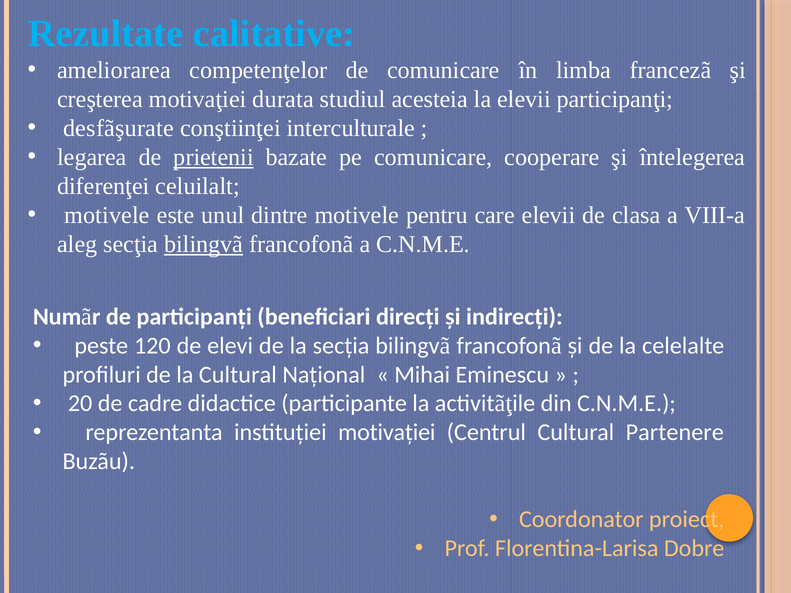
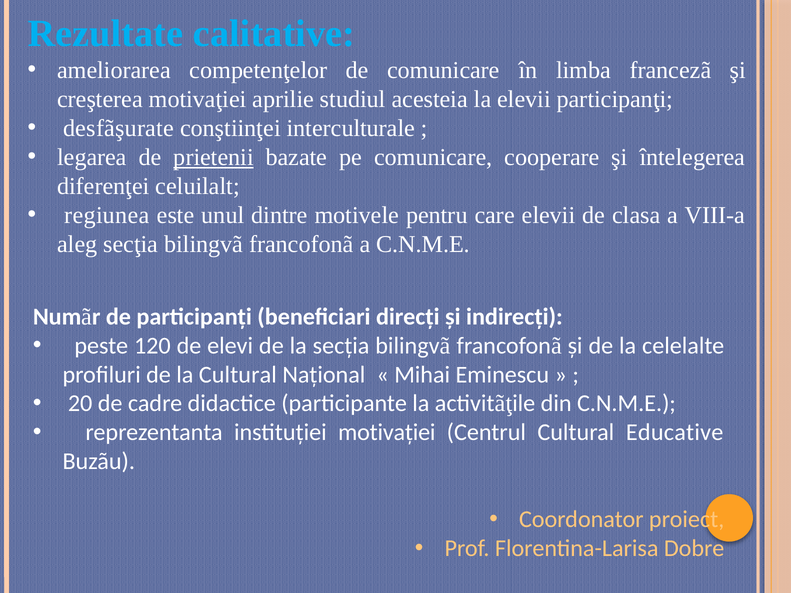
durata: durata -> aprilie (283, 99)
motivele: motivele -> regiunea (107, 215)
bilingvã underline: present -> none (204, 244)
Partenere: Partenere -> Educative (675, 433)
